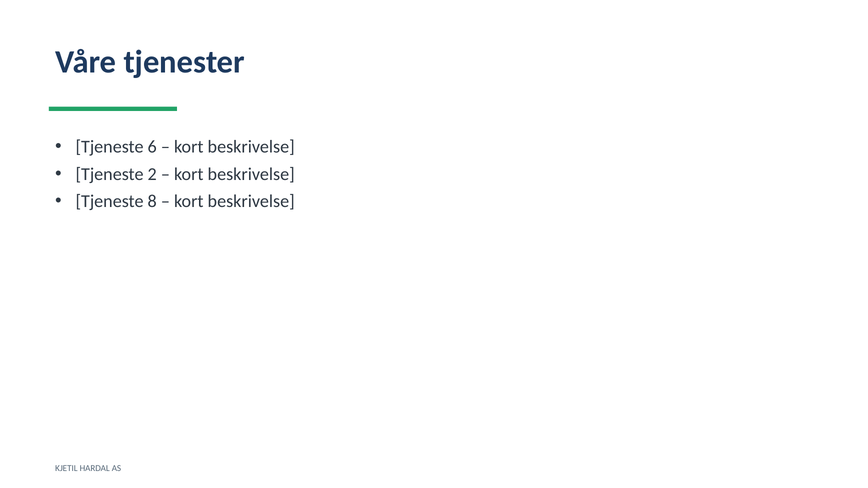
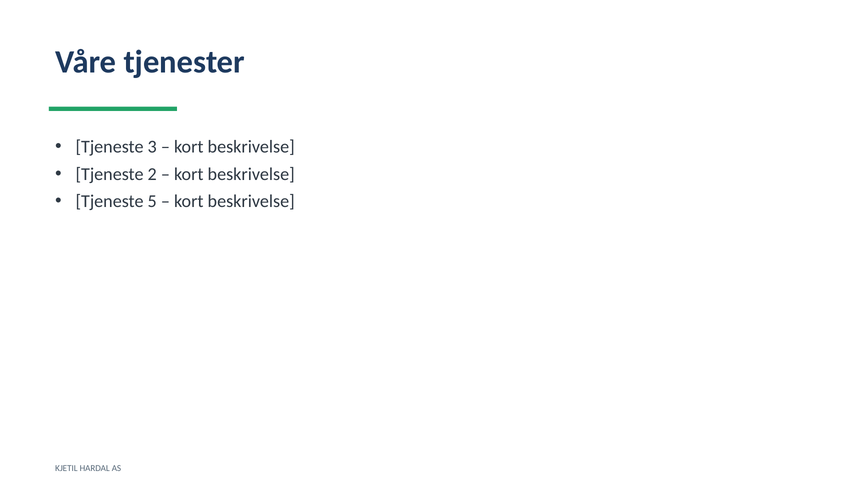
6: 6 -> 3 (152, 147)
8: 8 -> 5 (152, 201)
